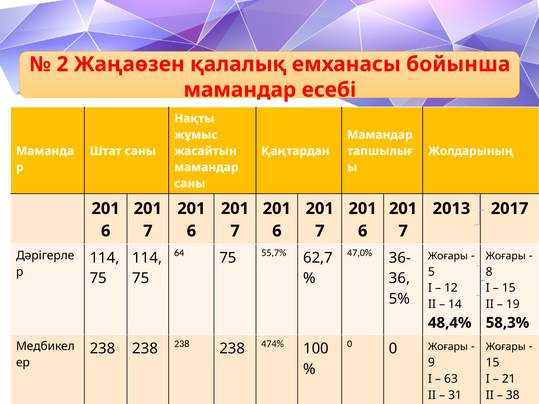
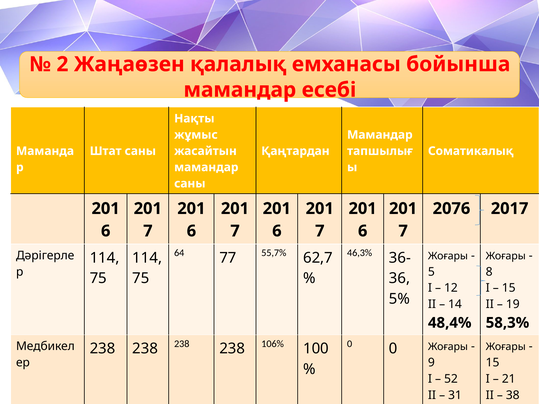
Жолдарының: Жолдарының -> Соматикалық (471, 151)
2013: 2013 -> 2076 (451, 209)
64 75: 75 -> 77 (228, 258)
47,0%: 47,0% -> 46,3% (360, 253)
474%: 474% -> 106% (273, 344)
63: 63 -> 52 (451, 379)
